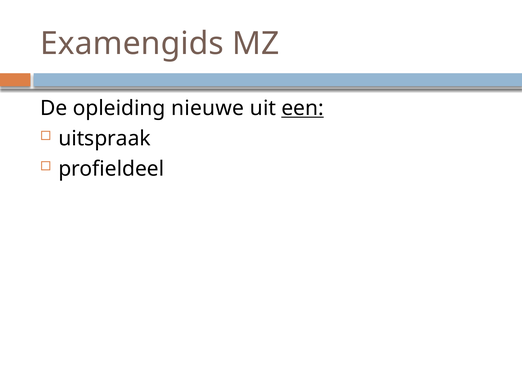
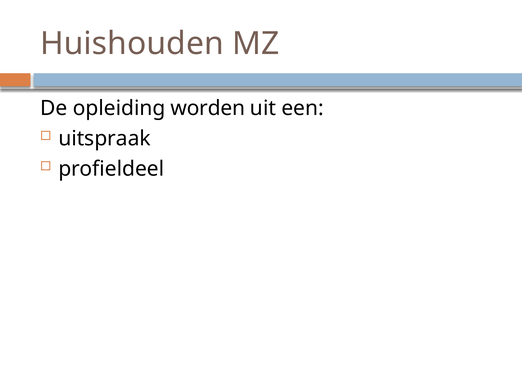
Examengids: Examengids -> Huishouden (132, 44)
nieuwe: nieuwe -> worden (208, 108)
een underline: present -> none (303, 108)
